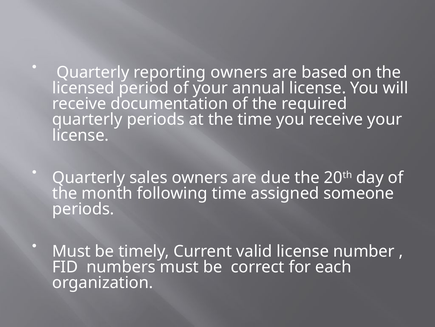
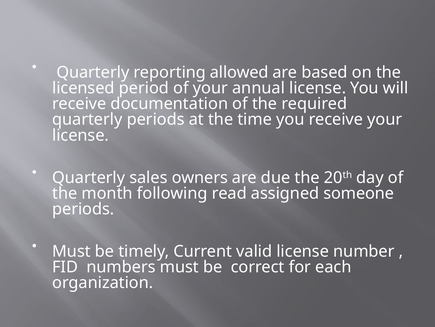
reporting owners: owners -> allowed (239, 72)
following time: time -> read (229, 193)
